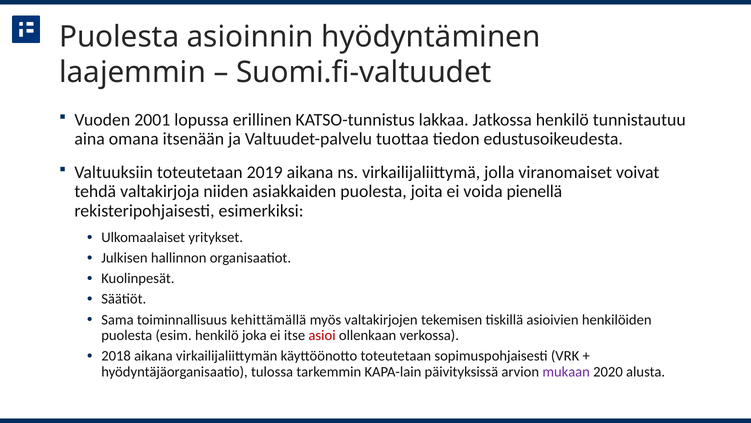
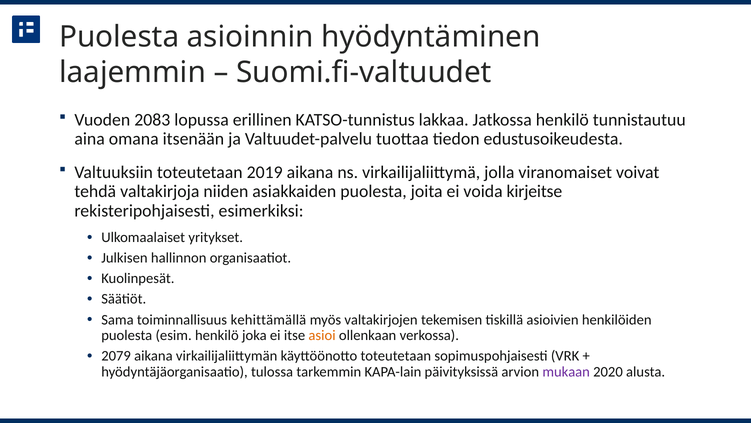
2001: 2001 -> 2083 (152, 120)
pienellä: pienellä -> kirjeitse (534, 191)
asioi colour: red -> orange (322, 335)
2018: 2018 -> 2079 (116, 356)
